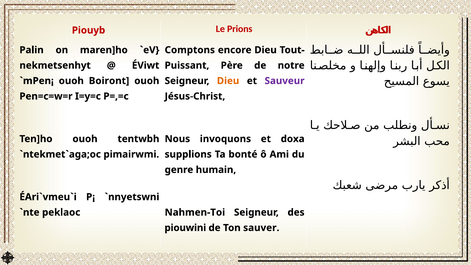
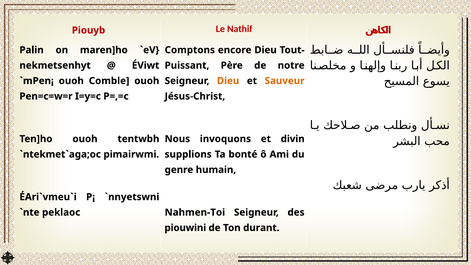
Prions: Prions -> Nathif (240, 29)
Boiront: Boiront -> Comble (109, 81)
Sauveur colour: purple -> orange (285, 81)
doxa: doxa -> divin (293, 139)
sauver: sauver -> durant (261, 228)
